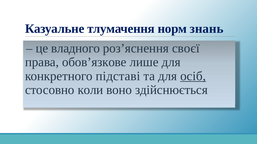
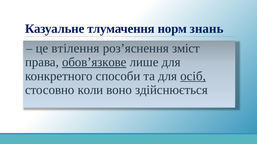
владного: владного -> втілення (75, 49)
своєї: своєї -> зміст (186, 49)
обов’язкове underline: none -> present (94, 62)
підставі: підставі -> способи (118, 76)
